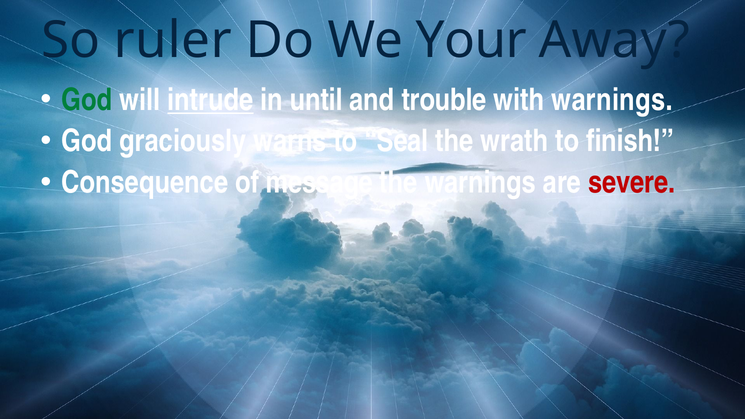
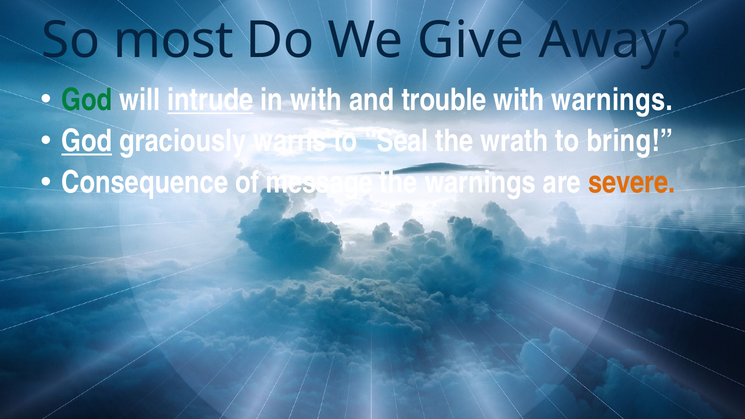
ruler: ruler -> most (173, 40)
Your: Your -> Give (471, 40)
in until: until -> with (316, 100)
God underline: none -> present (87, 141)
finish: finish -> bring (630, 141)
severe colour: red -> orange (632, 183)
